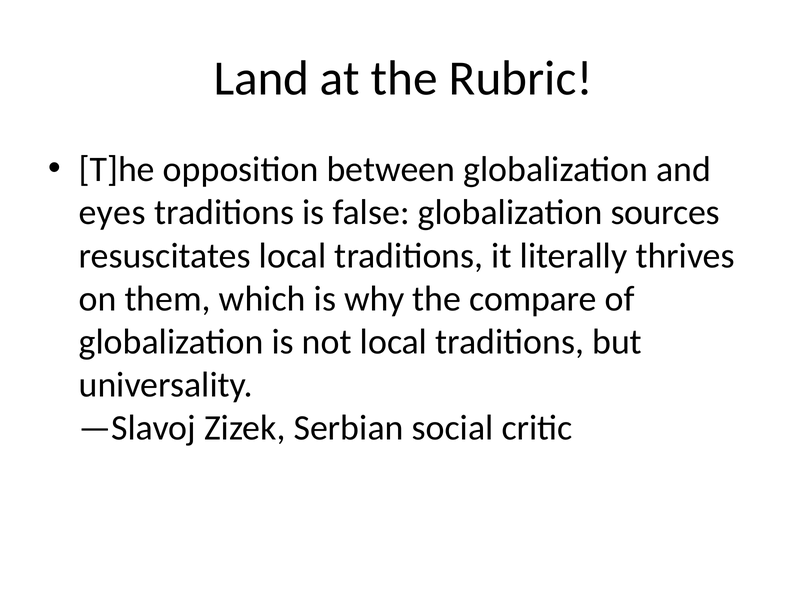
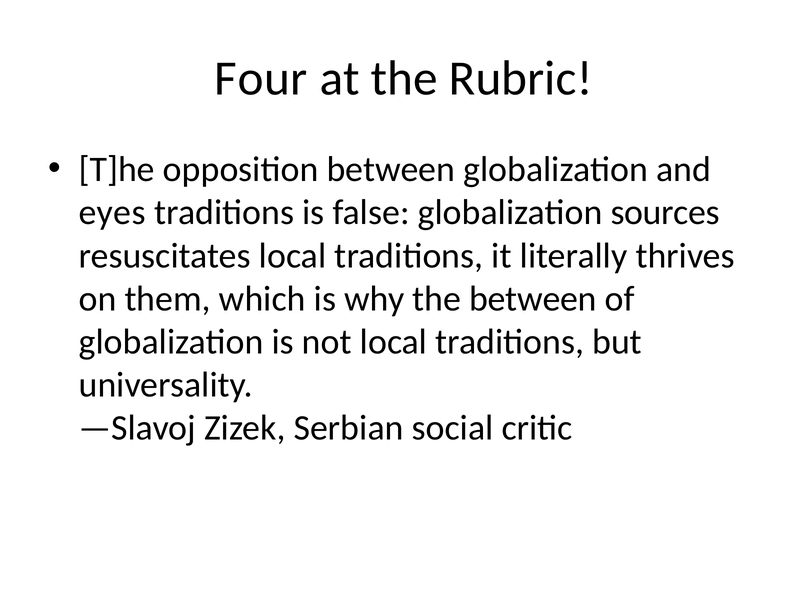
Land: Land -> Four (261, 78)
the compare: compare -> between (533, 298)
